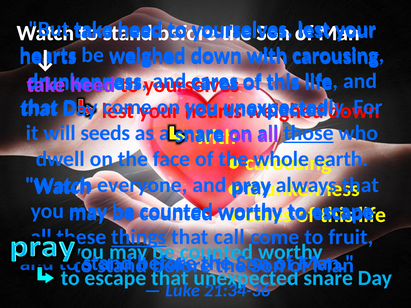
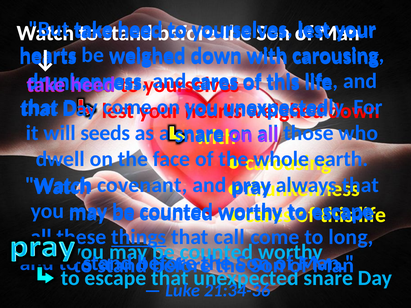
those underline: present -> none (309, 133)
everyone: everyone -> covenant (142, 185)
fruit: fruit -> long (351, 237)
